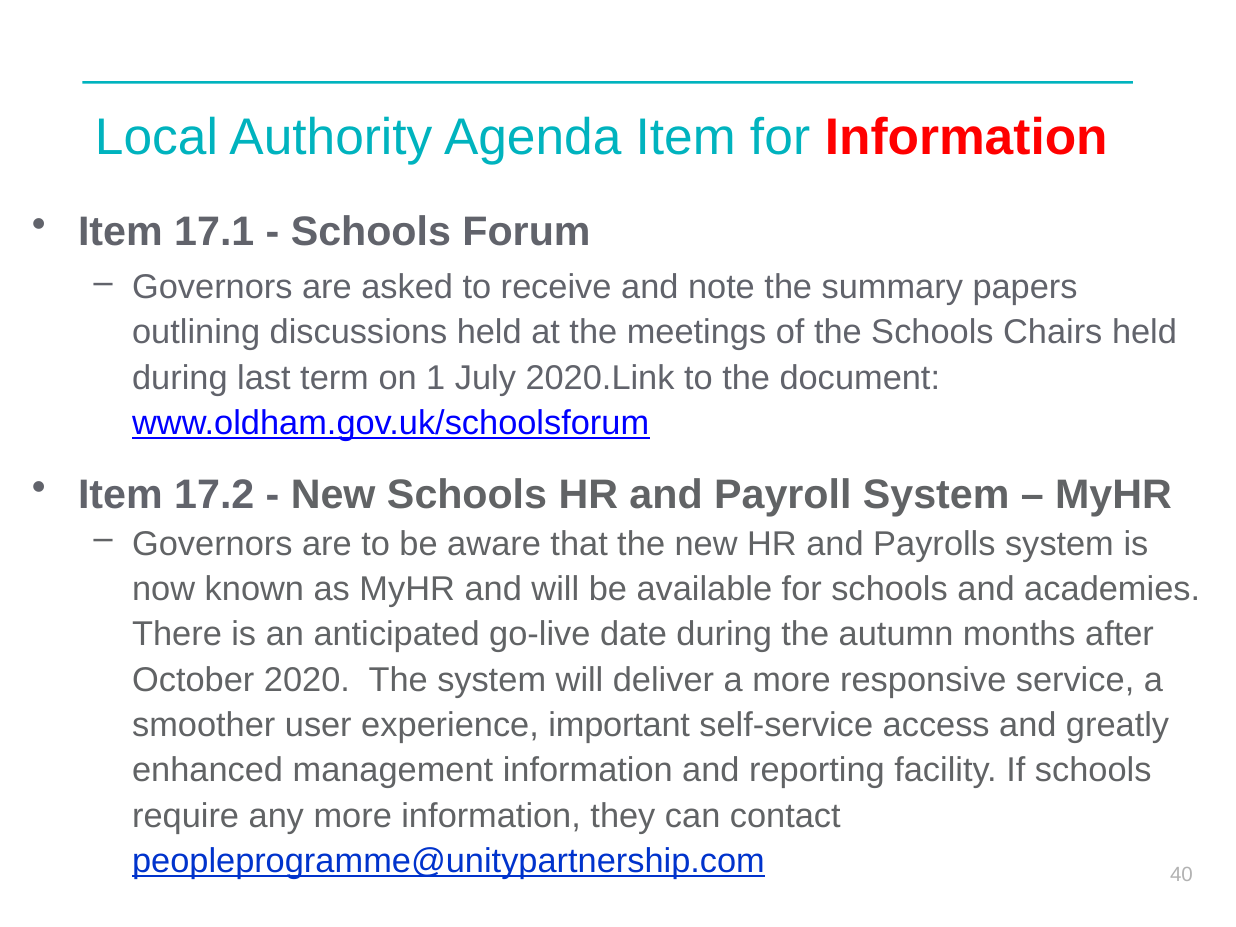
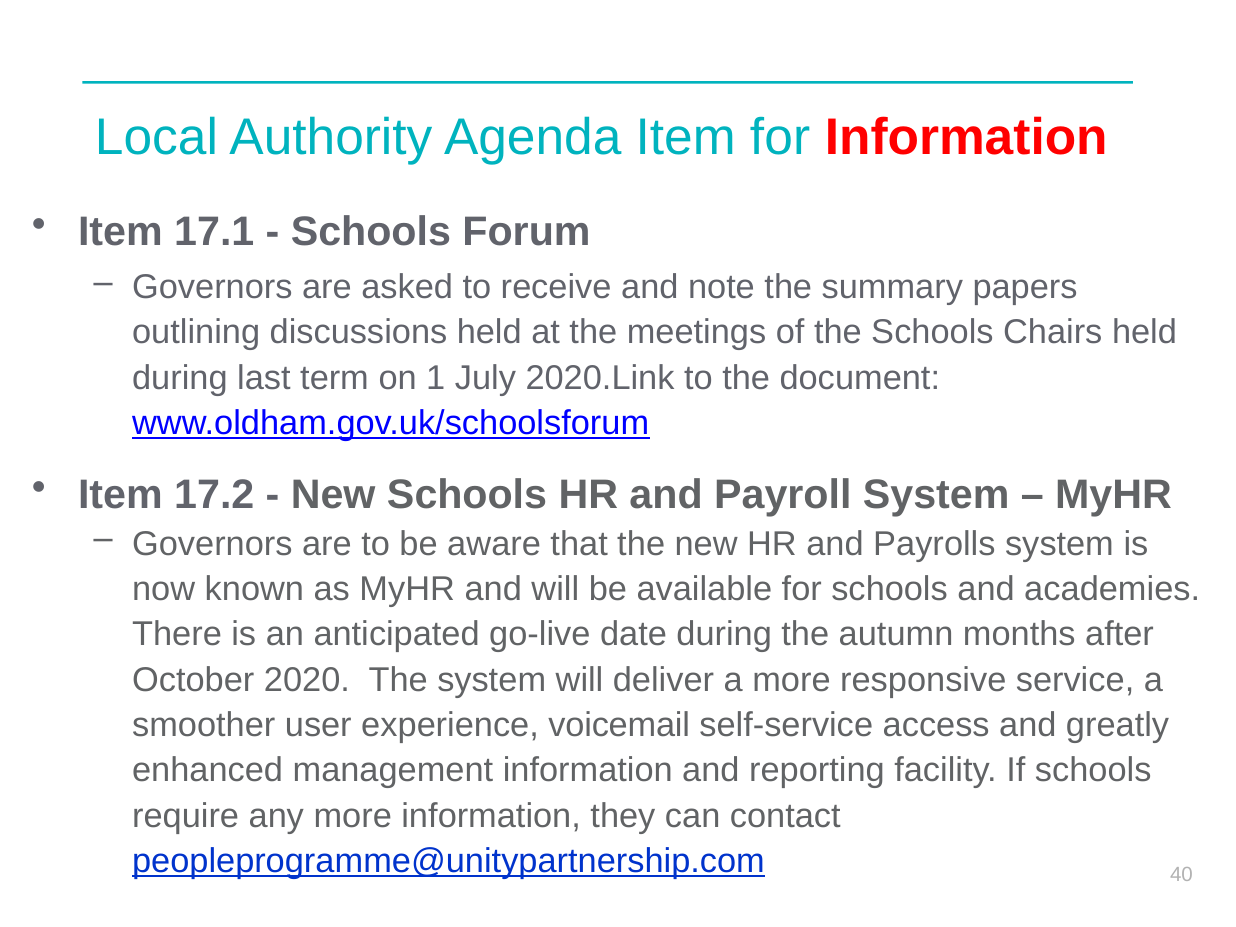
important: important -> voicemail (619, 725)
